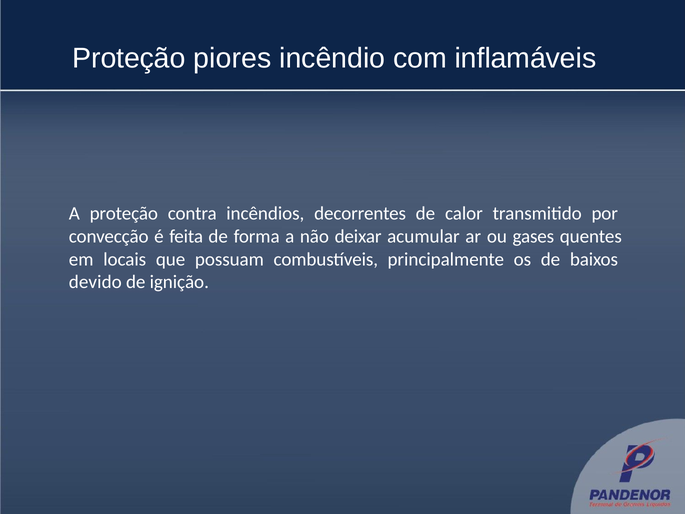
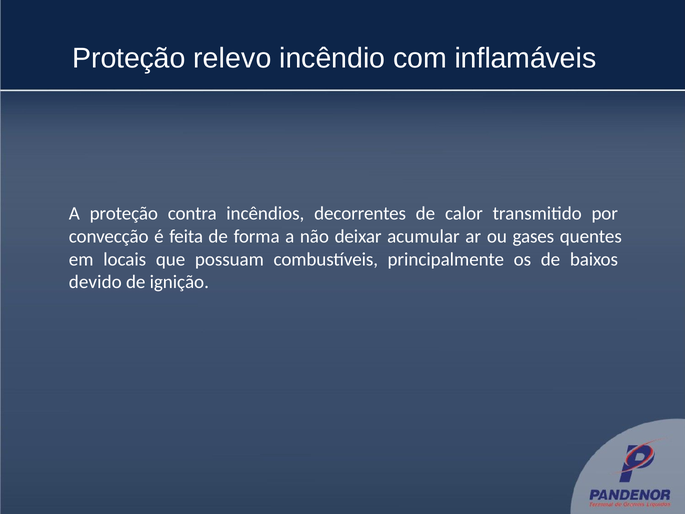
piores: piores -> relevo (232, 59)
